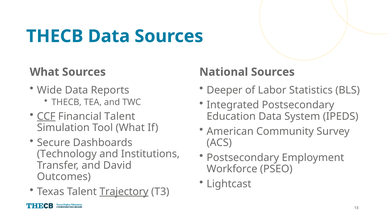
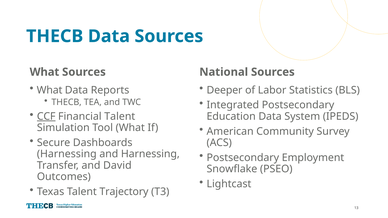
Wide: Wide -> What (50, 90)
Technology: Technology -> Harnessing (67, 154)
and Institutions: Institutions -> Harnessing (150, 154)
Workforce: Workforce -> Snowflake (232, 169)
Trajectory underline: present -> none (124, 192)
